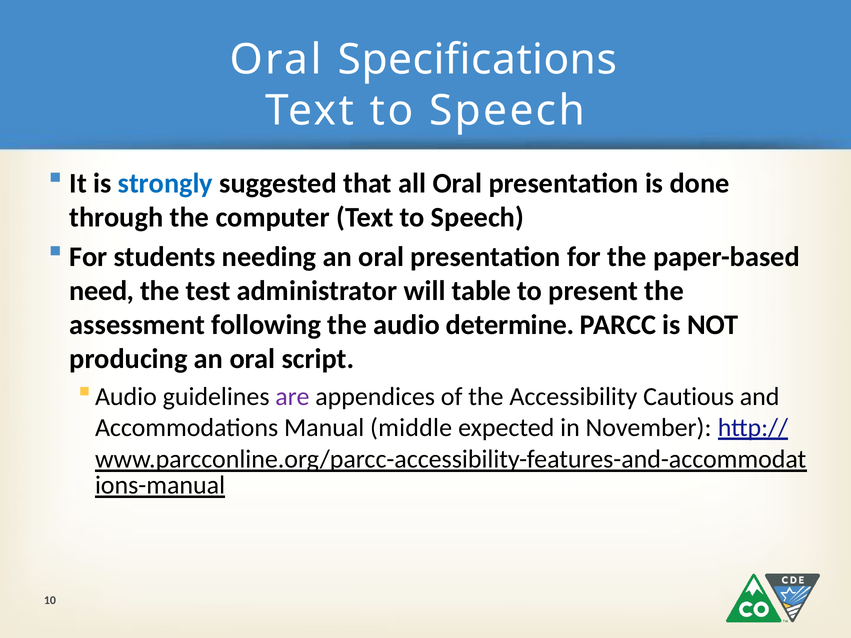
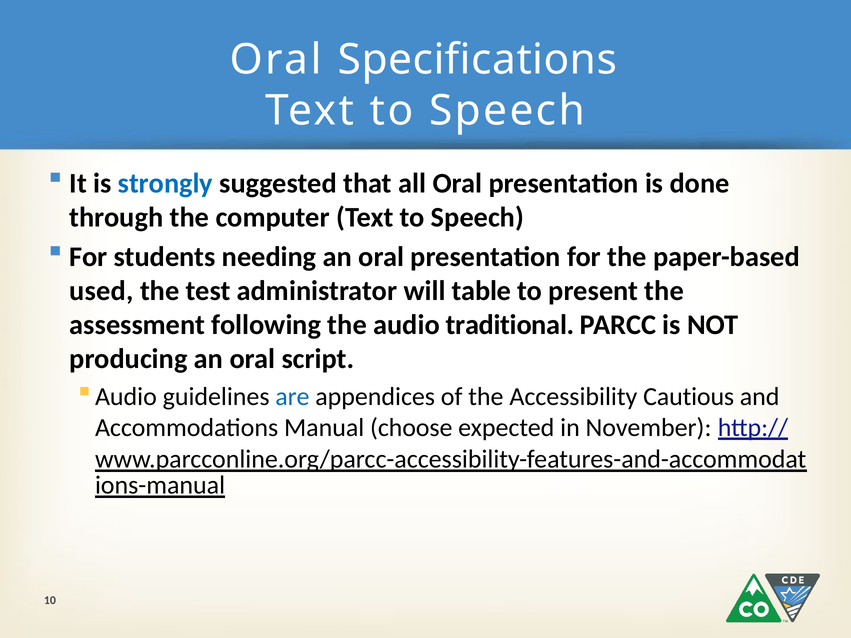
need: need -> used (101, 291)
determine: determine -> traditional (510, 325)
are colour: purple -> blue (292, 397)
middle: middle -> choose (411, 428)
